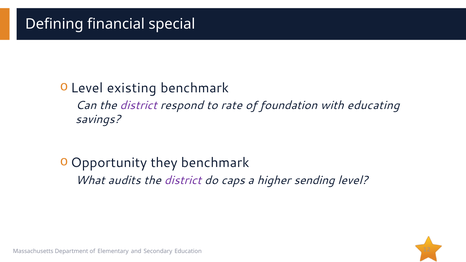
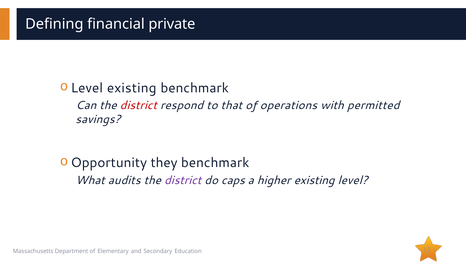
special: special -> private (172, 24)
district colour: purple -> red (138, 105)
rate: rate -> that (231, 105)
foundation: foundation -> operations (289, 105)
educating: educating -> permitted (373, 105)
higher sending: sending -> existing (314, 180)
